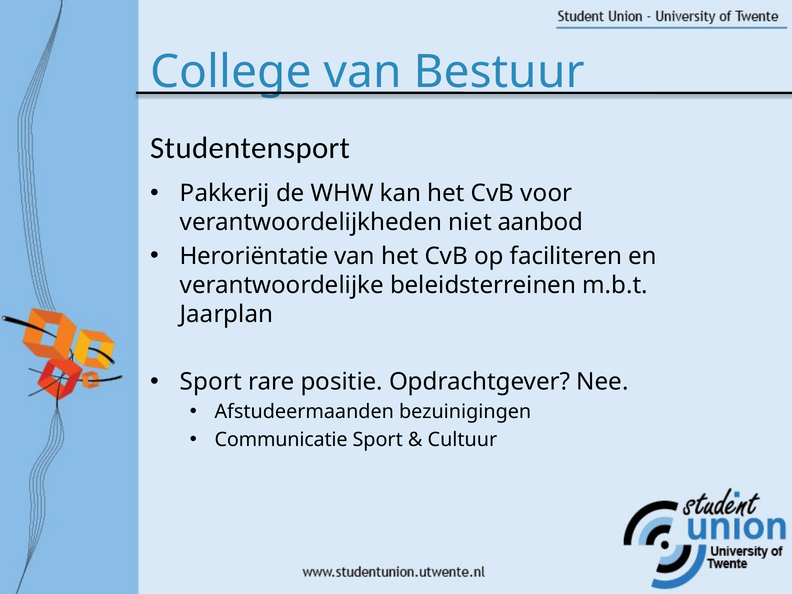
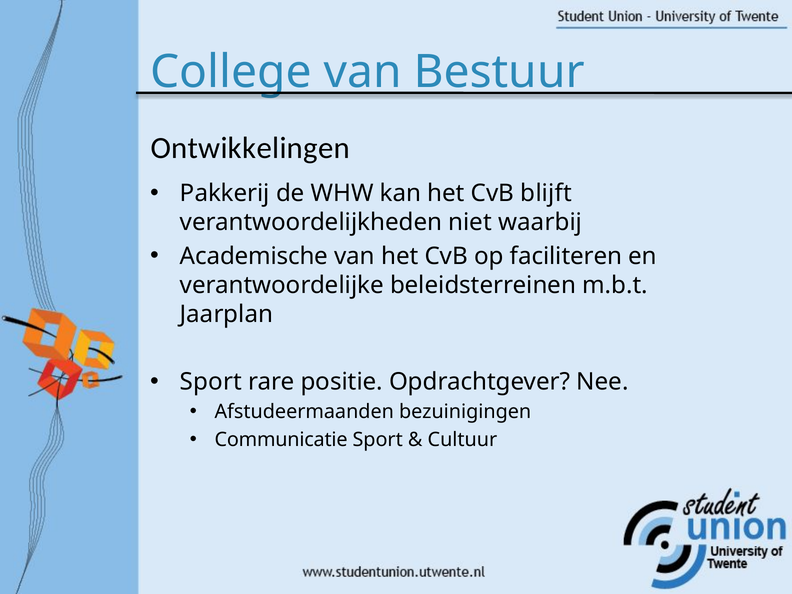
Studentensport: Studentensport -> Ontwikkelingen (250, 148)
voor: voor -> blijft (546, 193)
aanbod: aanbod -> waarbij (540, 222)
Heroriëntatie: Heroriëntatie -> Academische (254, 256)
